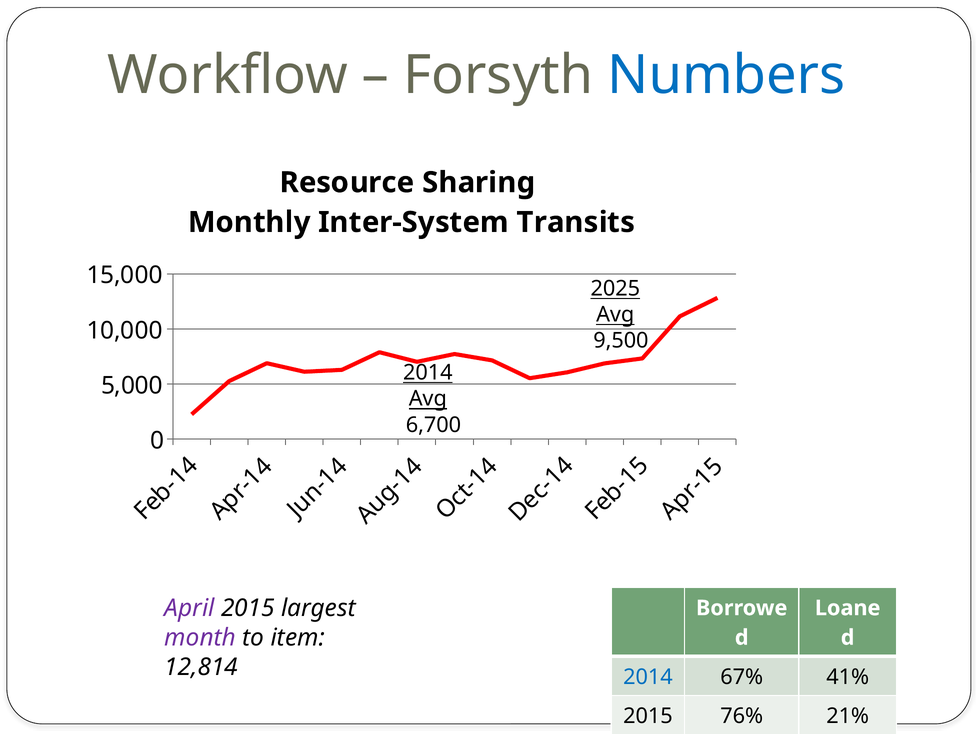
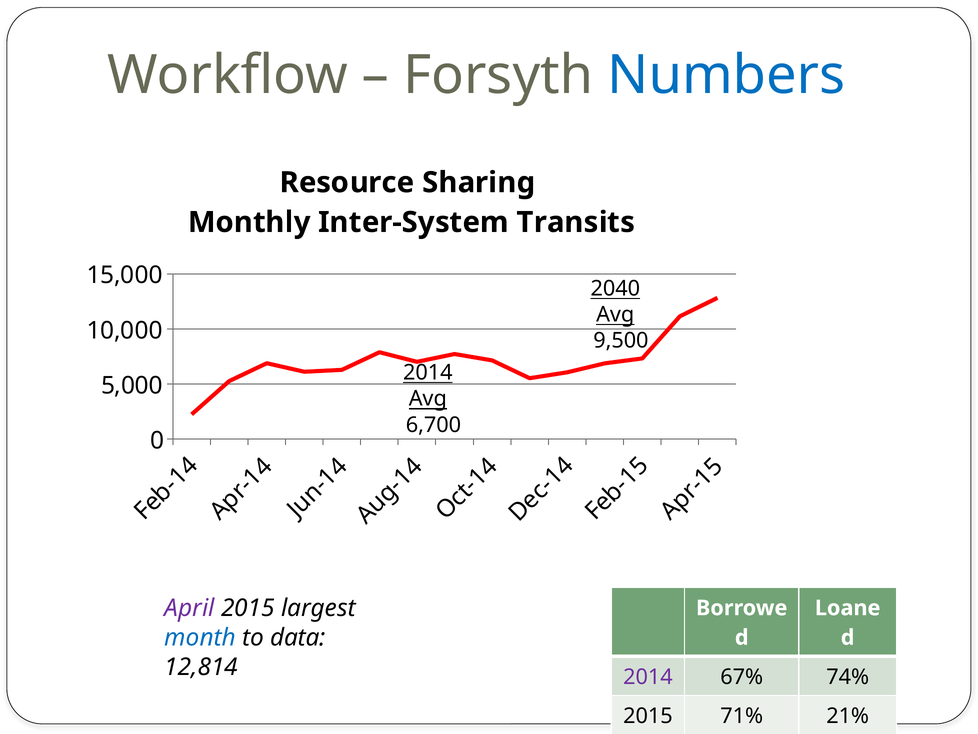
2025: 2025 -> 2040 (615, 288)
month colour: purple -> blue (200, 637)
item: item -> data (298, 637)
2014 colour: blue -> purple (648, 676)
41%: 41% -> 74% (848, 676)
76%: 76% -> 71% (742, 716)
